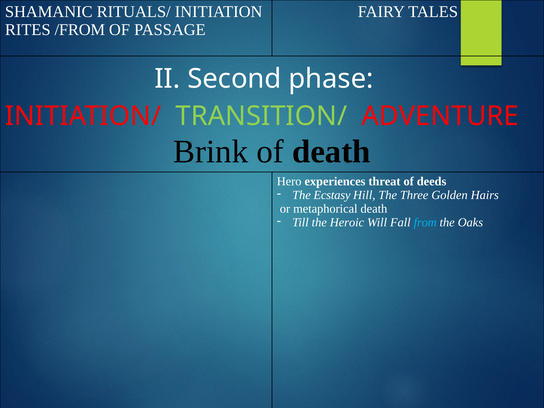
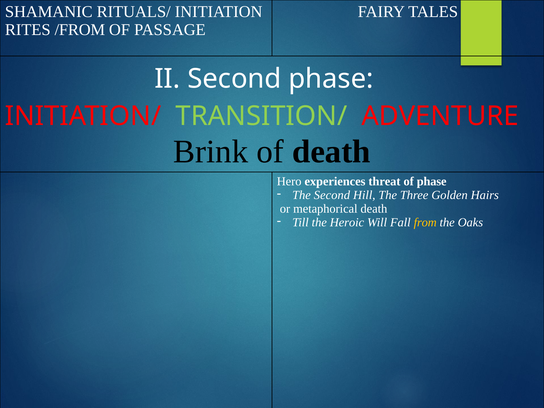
of deeds: deeds -> phase (432, 181)
The Ecstasy: Ecstasy -> Second (332, 195)
from colour: light blue -> yellow (425, 222)
